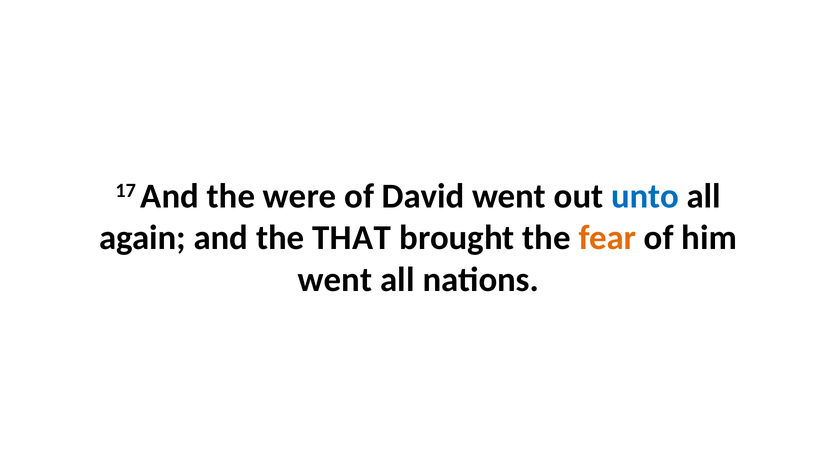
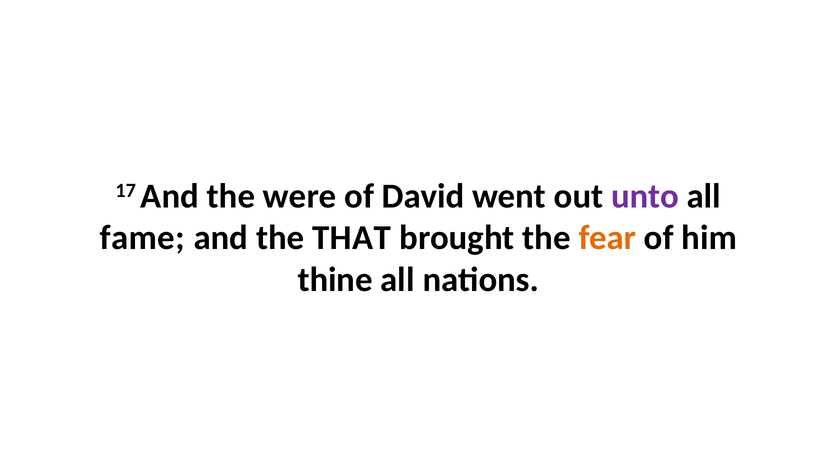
unto colour: blue -> purple (645, 196)
again: again -> fame (142, 238)
went: went -> thine (335, 280)
